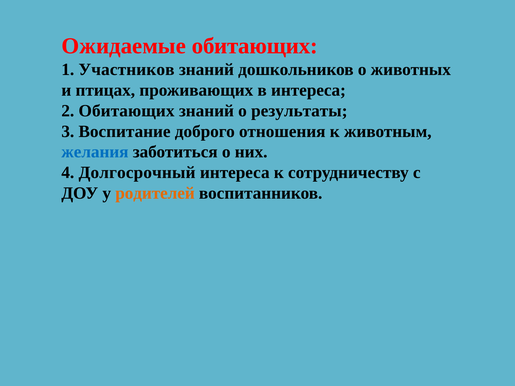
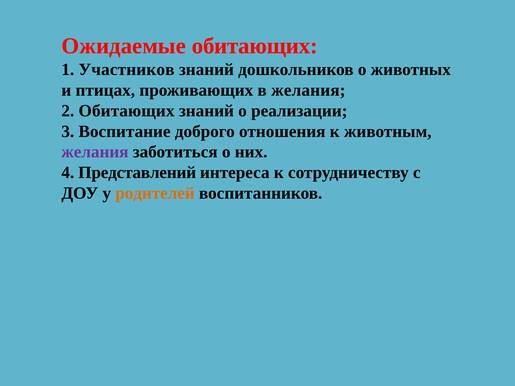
в интереса: интереса -> желания (308, 90)
результаты: результаты -> реализации (299, 111)
желания colour: blue -> purple (95, 152)
Долгосрочный: Долгосрочный -> Представлений (137, 173)
